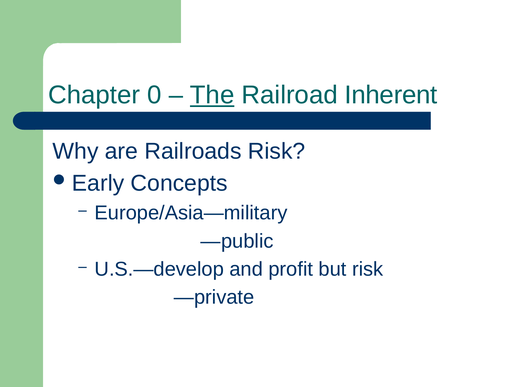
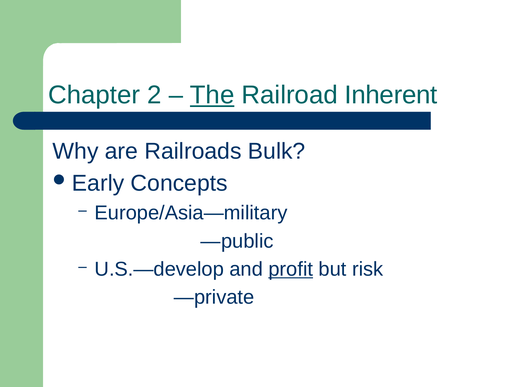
0: 0 -> 2 (154, 95)
Railroads Risk: Risk -> Bulk (277, 152)
profit underline: none -> present (291, 270)
